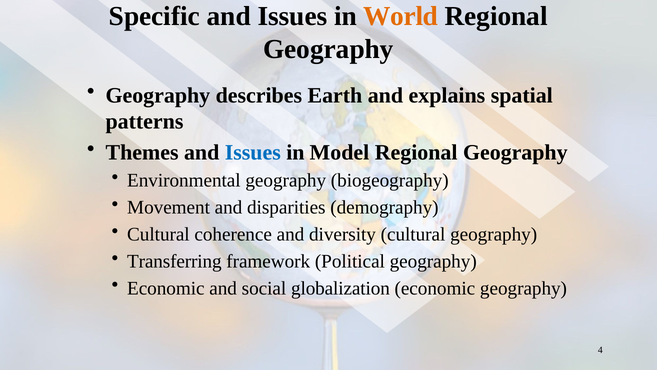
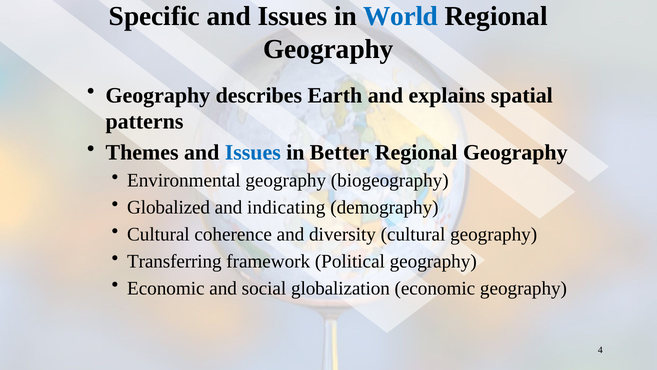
World colour: orange -> blue (401, 16)
Model: Model -> Better (339, 152)
Movement: Movement -> Globalized (169, 207)
disparities: disparities -> indicating (286, 207)
